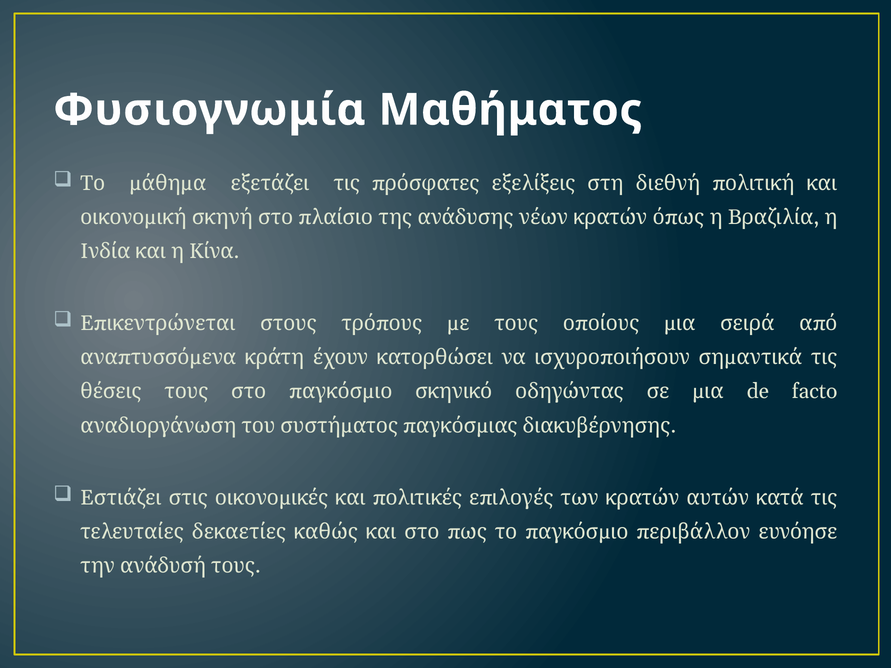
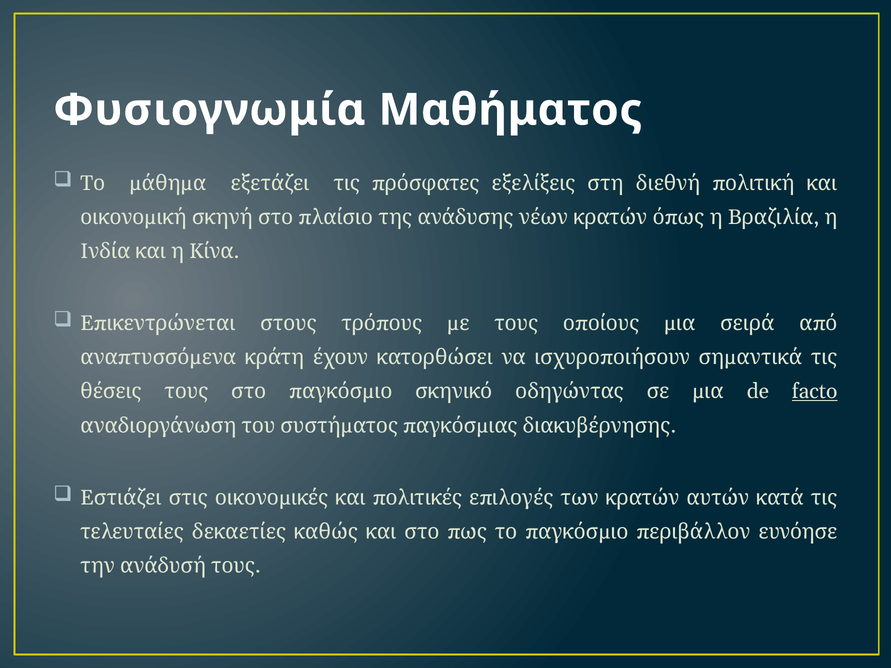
facto underline: none -> present (815, 392)
